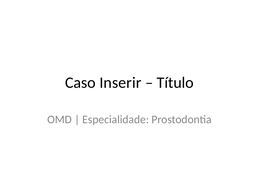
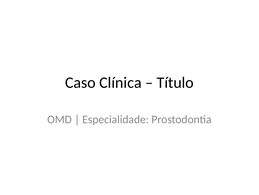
Inserir: Inserir -> Clínica (120, 82)
